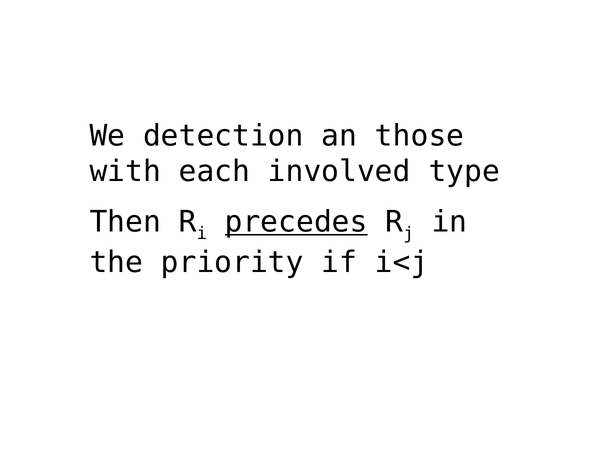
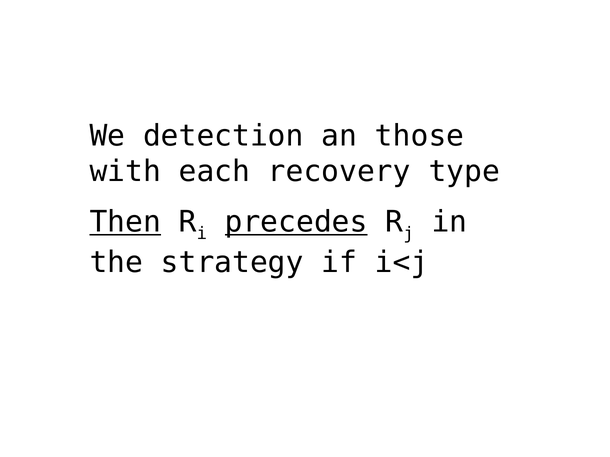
involved: involved -> recovery (339, 172)
Then underline: none -> present (125, 222)
priority: priority -> strategy (232, 263)
